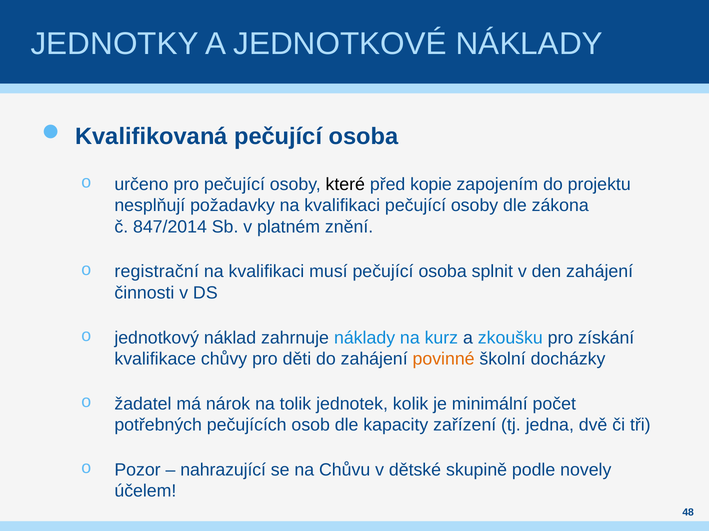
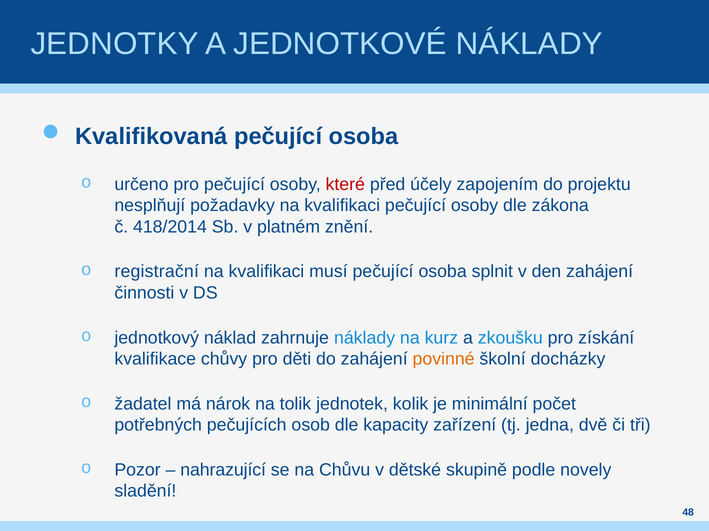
které colour: black -> red (345, 185)
kopie: kopie -> účely (431, 185)
847/2014: 847/2014 -> 418/2014 (170, 227)
účelem: účelem -> sladění (145, 492)
